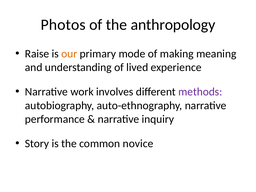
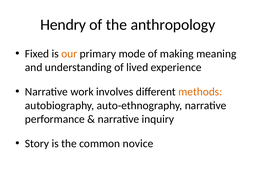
Photos: Photos -> Hendry (63, 25)
Raise: Raise -> Fixed (37, 54)
methods colour: purple -> orange (200, 92)
